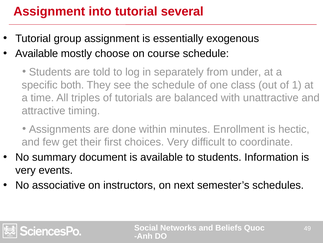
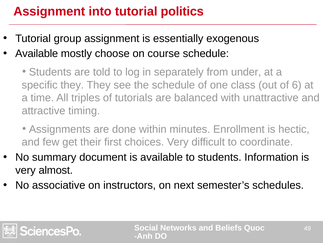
several: several -> politics (182, 11)
specific both: both -> they (72, 85)
1: 1 -> 6 (297, 85)
events: events -> almost (56, 170)
